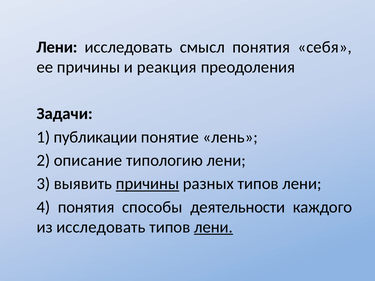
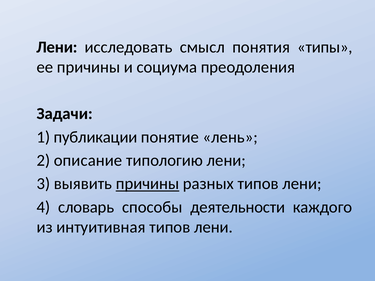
себя: себя -> типы (325, 47)
реакция: реакция -> социума (167, 67)
4 понятия: понятия -> словарь (86, 207)
из исследовать: исследовать -> интуитивная (101, 227)
лени underline: present -> none (213, 227)
